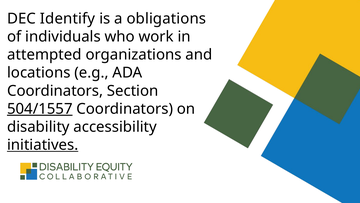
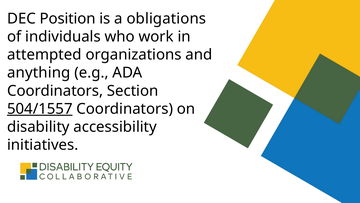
Identify: Identify -> Position (68, 19)
locations: locations -> anything (39, 73)
initiatives underline: present -> none (43, 145)
